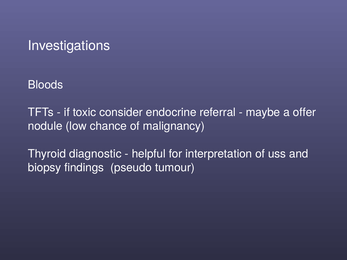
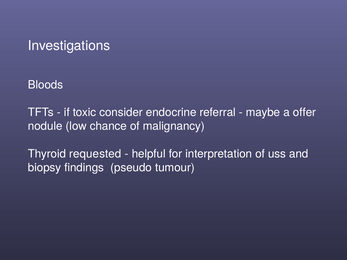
diagnostic: diagnostic -> requested (95, 154)
